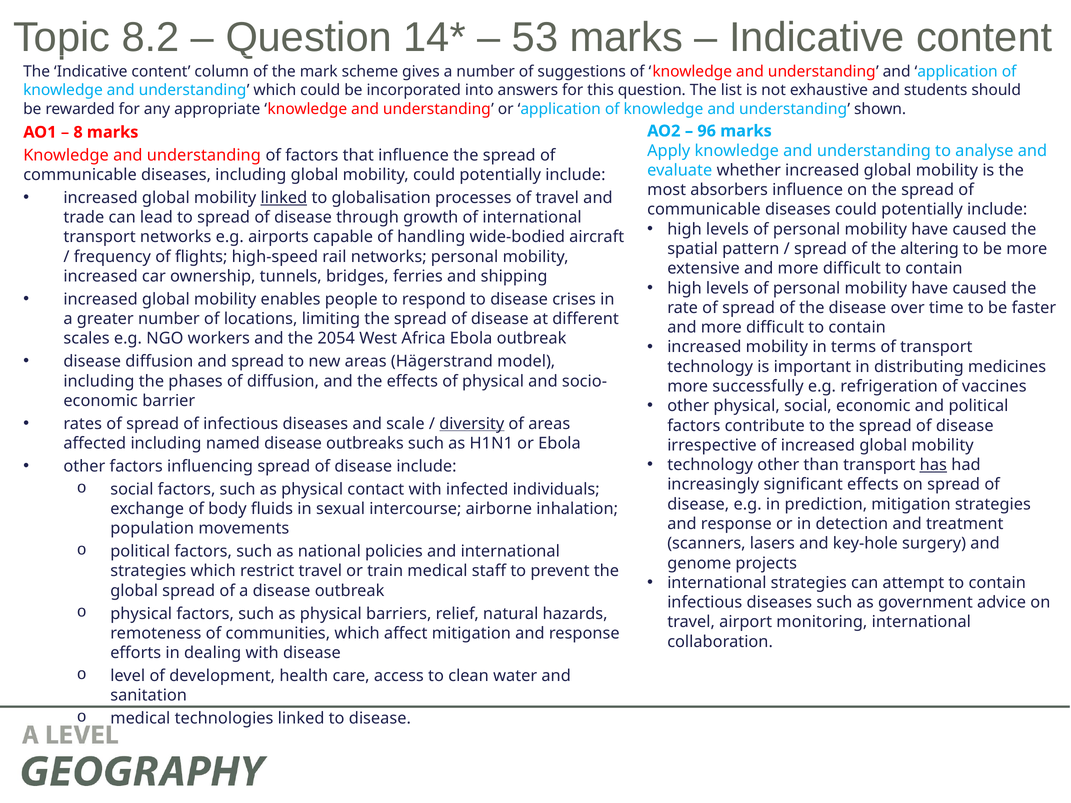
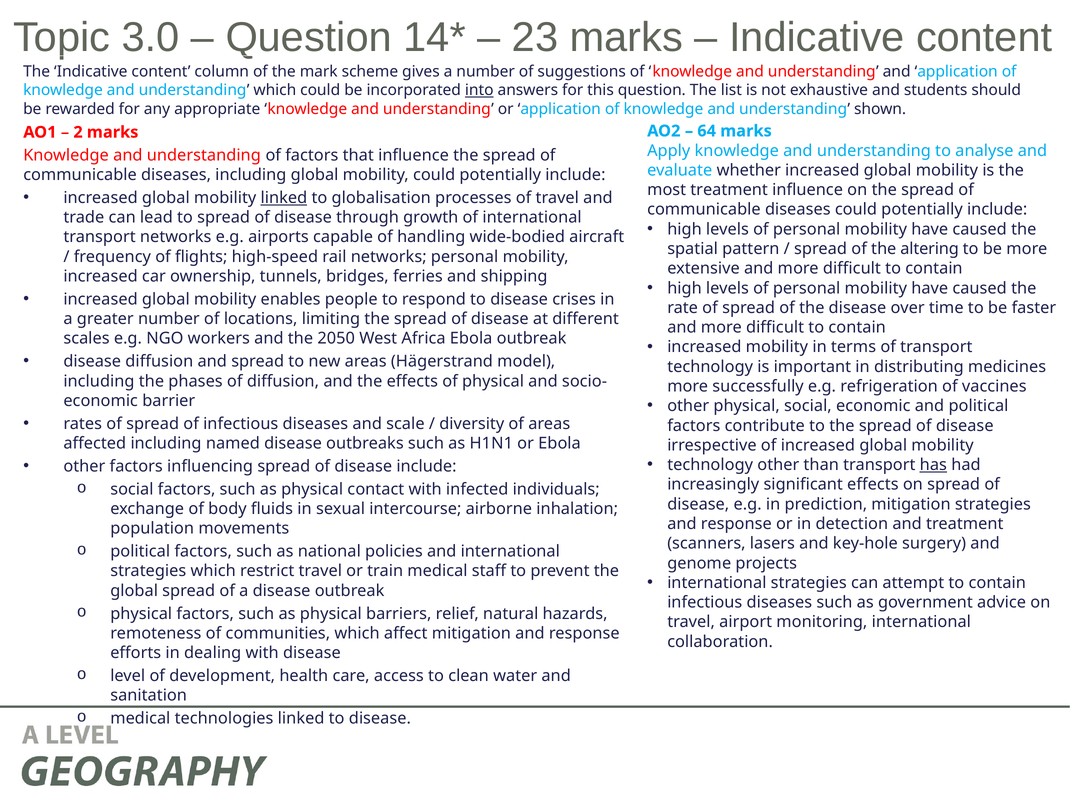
8.2: 8.2 -> 3.0 (151, 38)
53: 53 -> 23 (535, 38)
into underline: none -> present (479, 90)
96: 96 -> 64 (707, 131)
8: 8 -> 2 (78, 132)
most absorbers: absorbers -> treatment (729, 190)
2054: 2054 -> 2050 (336, 339)
diversity underline: present -> none (472, 424)
